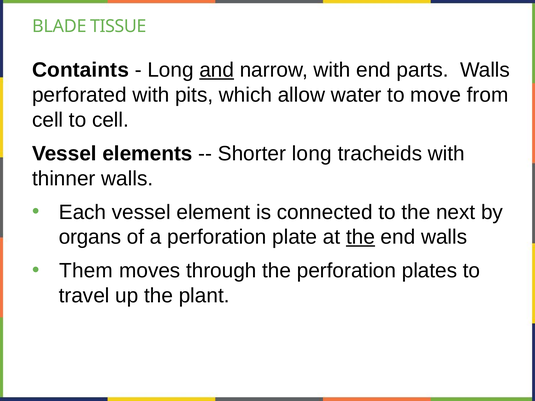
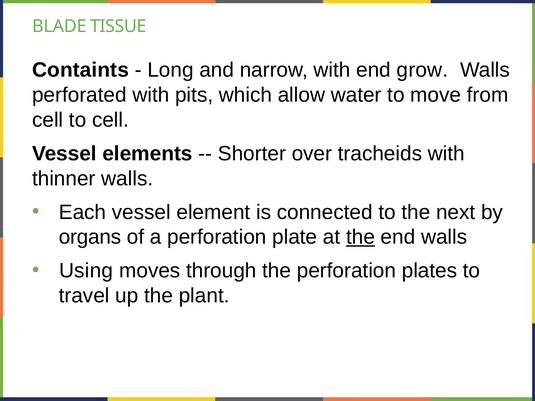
and underline: present -> none (217, 70)
parts: parts -> grow (422, 70)
Shorter long: long -> over (312, 154)
Them: Them -> Using (86, 271)
